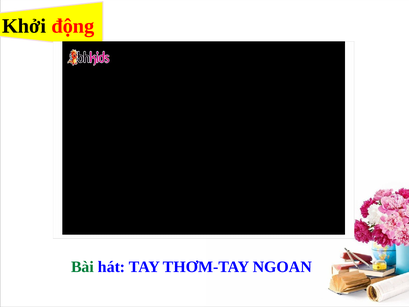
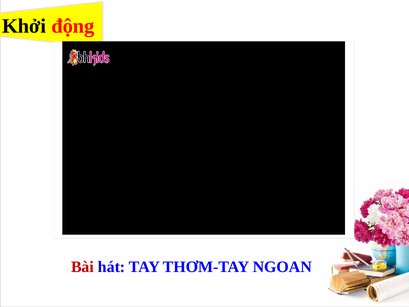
Bài colour: green -> red (83, 267)
